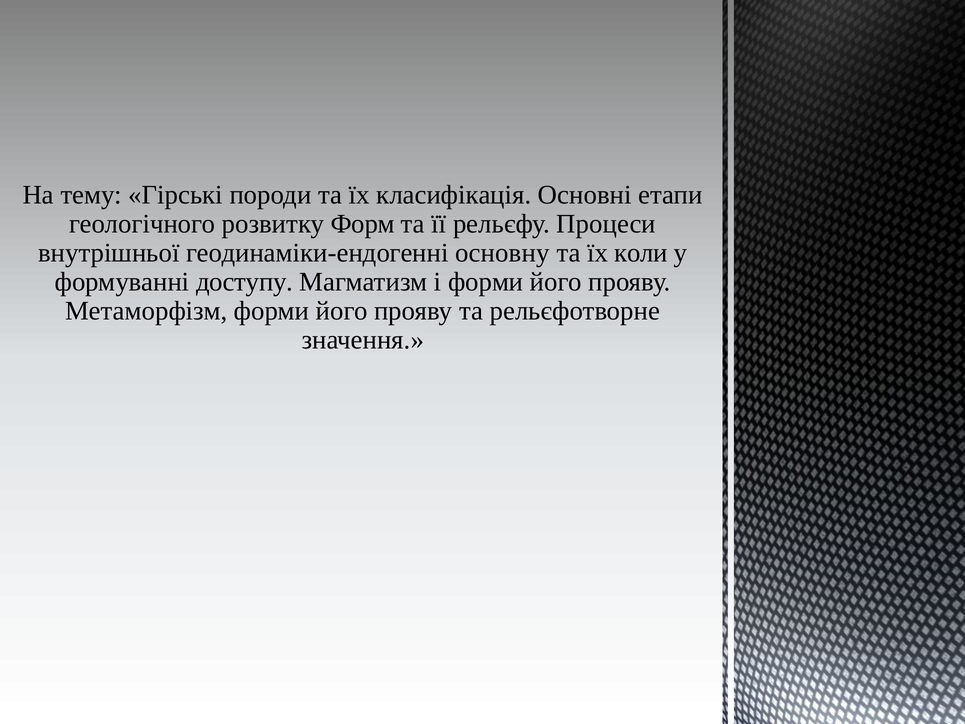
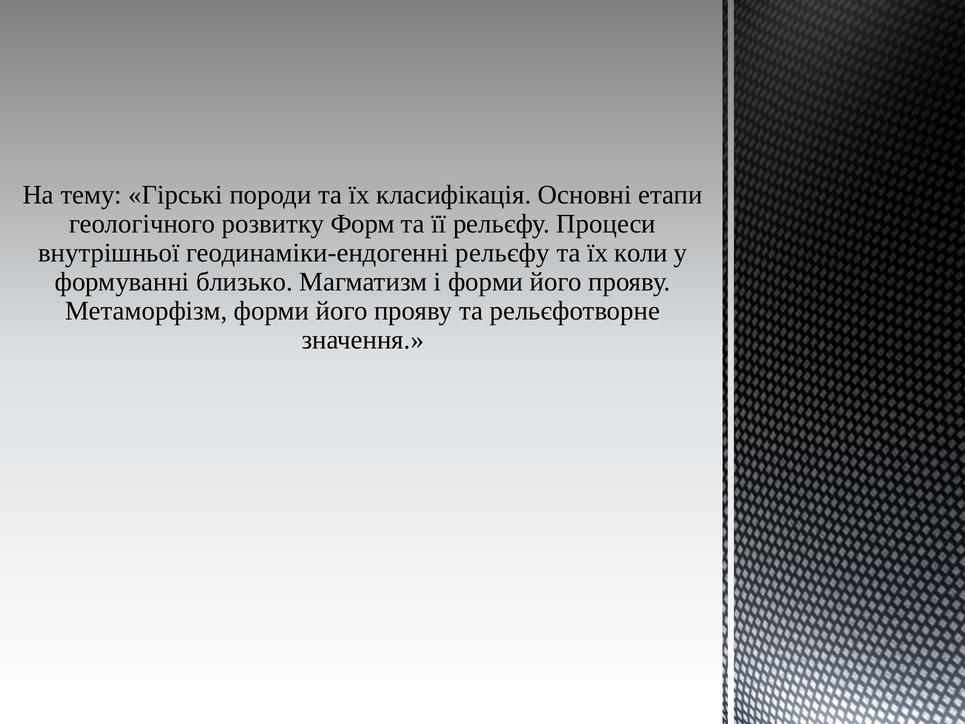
геодинаміки-ендогенні основну: основну -> рельєфу (503, 253)
доступу: доступу -> близько (244, 282)
